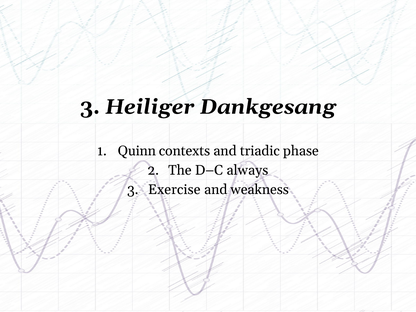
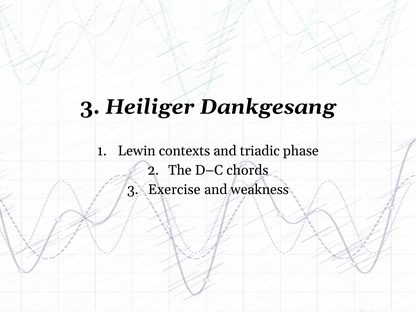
Quinn: Quinn -> Lewin (137, 151)
always: always -> chords (247, 170)
